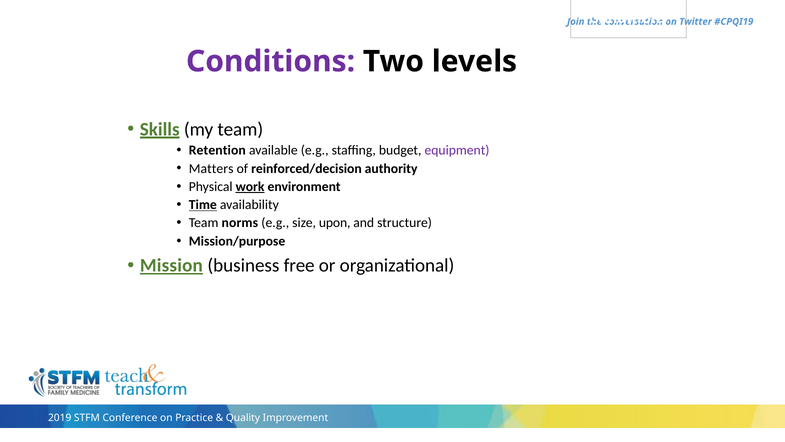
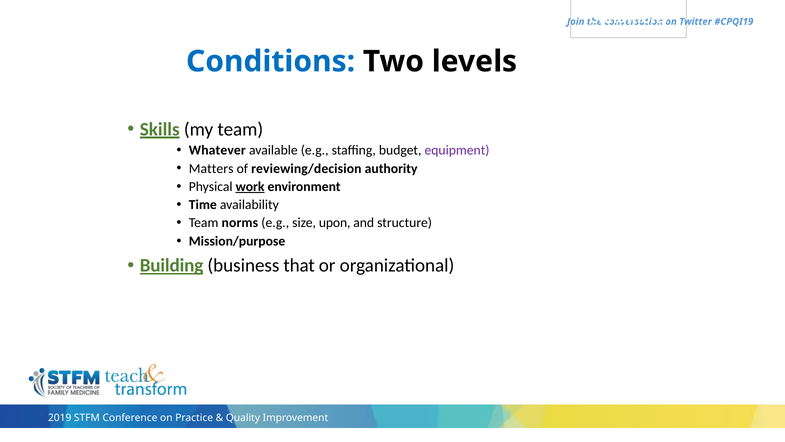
Conditions colour: purple -> blue (271, 61)
Retention: Retention -> Whatever (217, 150)
reinforced/decision: reinforced/decision -> reviewing/decision (306, 168)
Time underline: present -> none (203, 205)
Mission: Mission -> Building (172, 265)
free: free -> that (299, 265)
